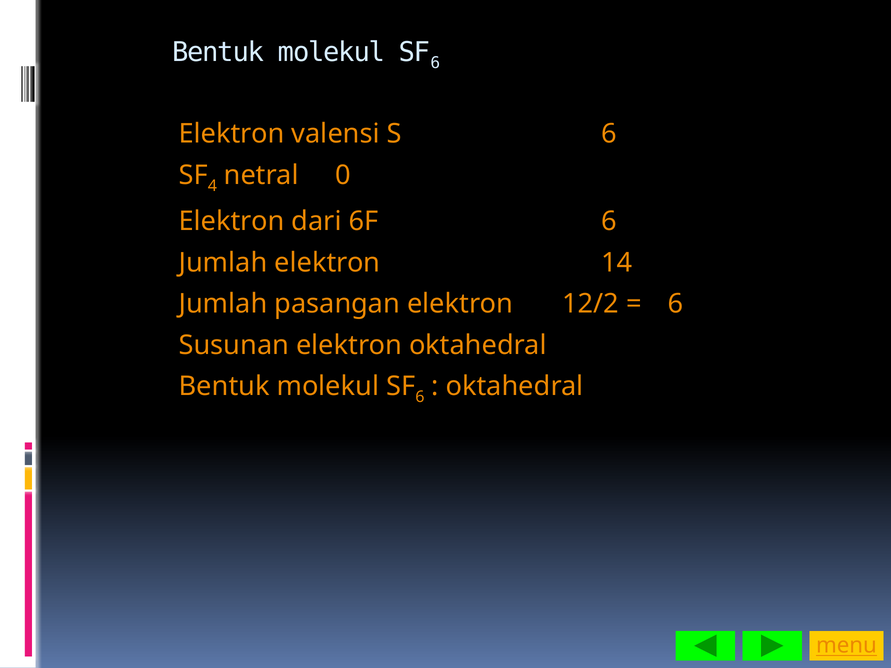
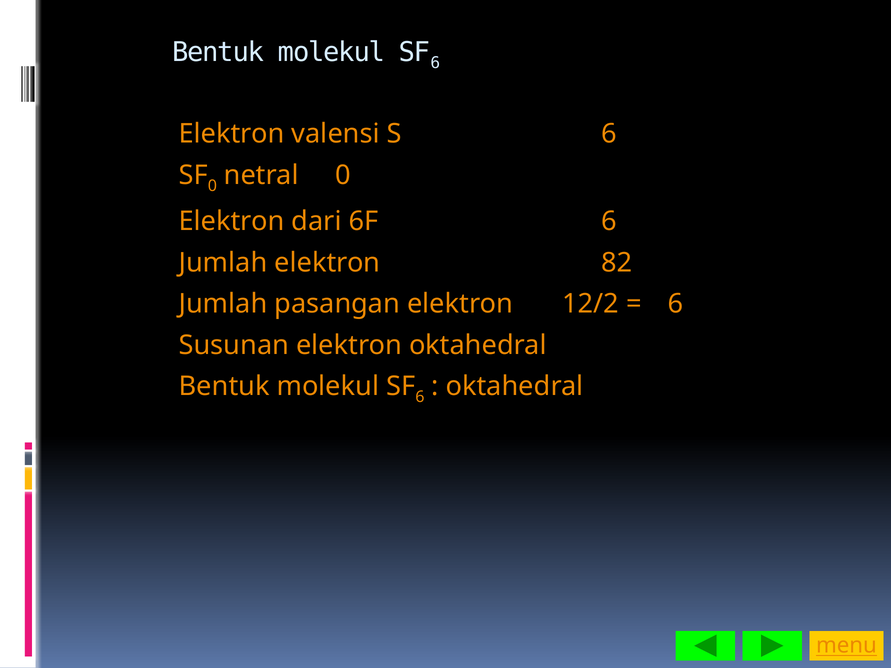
4: 4 -> 0 (212, 186)
14: 14 -> 82 (617, 263)
